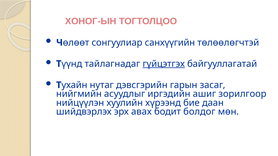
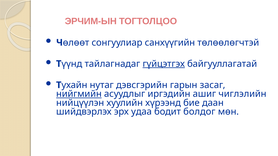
ХОНОГ-ЫН: ХОНОГ-ЫН -> ЭРЧИМ-ЫН (91, 21)
нийгмийн underline: none -> present (79, 94)
зорилгоор: зорилгоор -> чиглэлийн (242, 94)
авах: авах -> удаа (141, 112)
